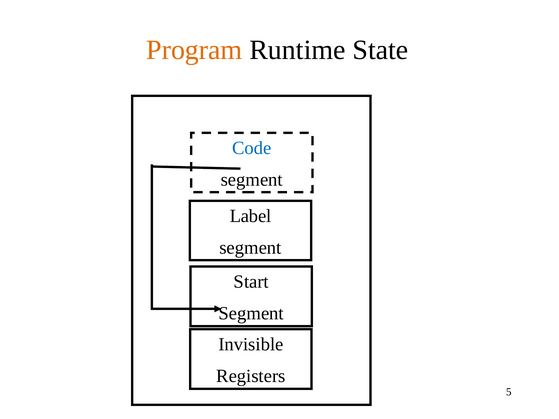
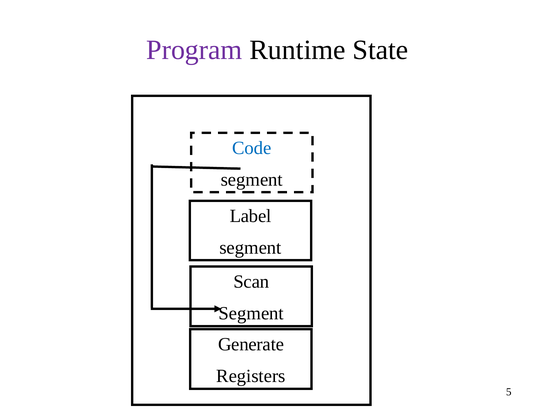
Program colour: orange -> purple (194, 50)
Start: Start -> Scan (251, 282)
Invisible: Invisible -> Generate (251, 345)
